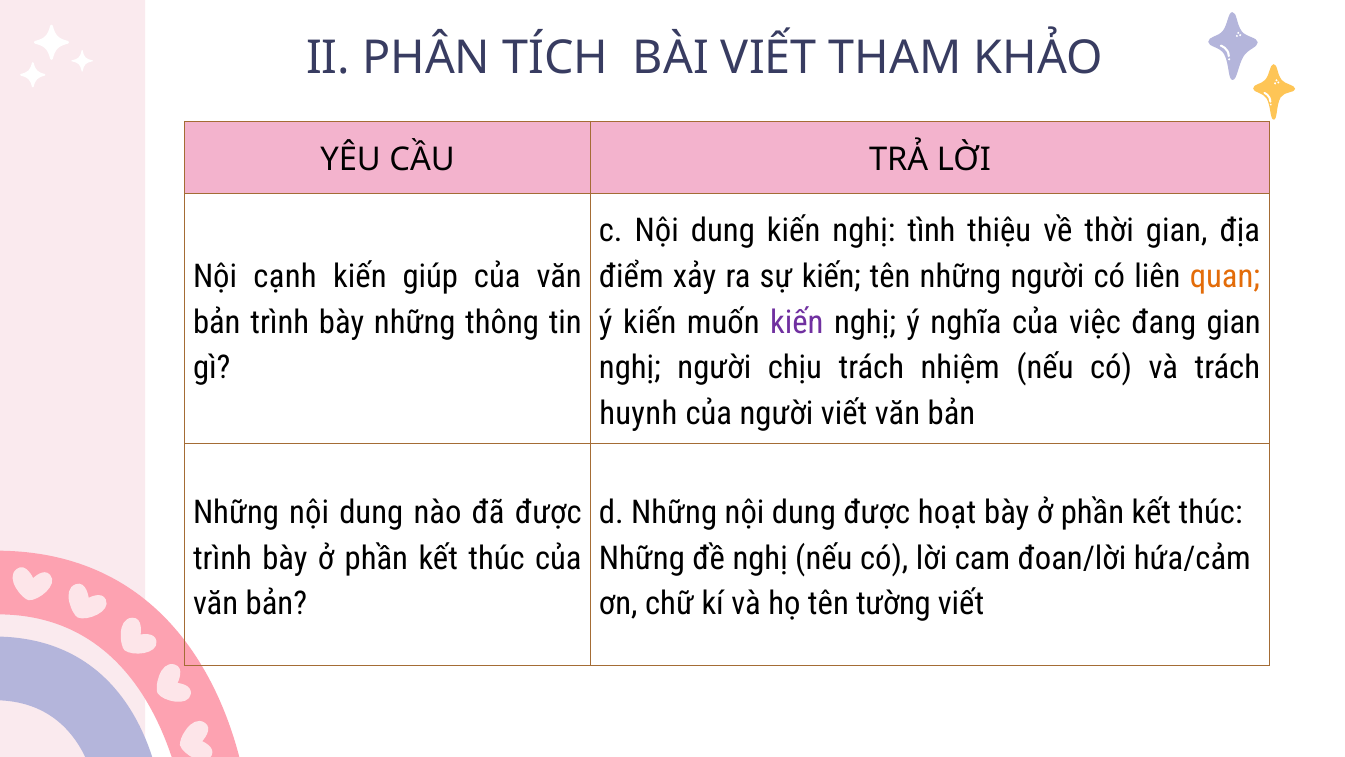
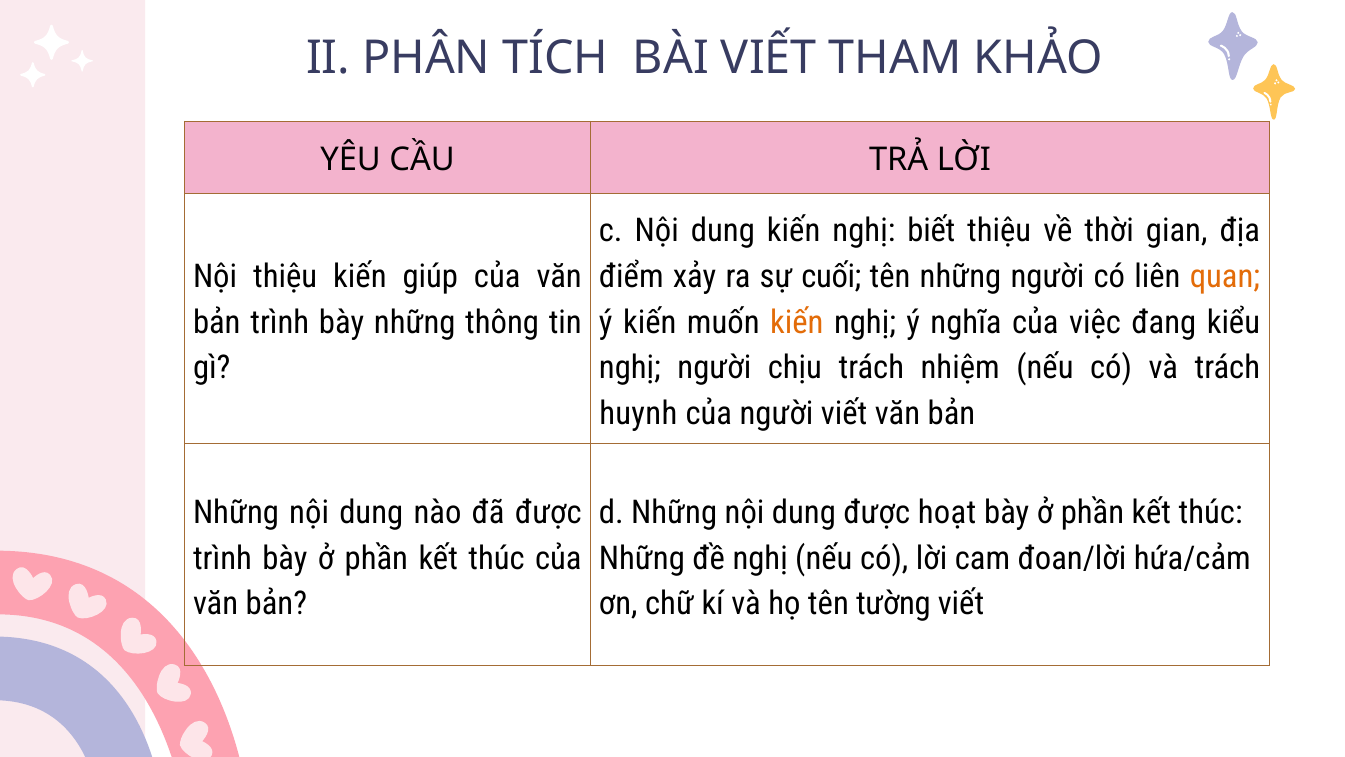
tình: tình -> biết (931, 231)
Nội cạnh: cạnh -> thiệu (285, 276)
sự kiến: kiến -> cuối (831, 276)
kiến colour: purple -> orange (797, 322)
đang gian: gian -> kiểu (1233, 322)
